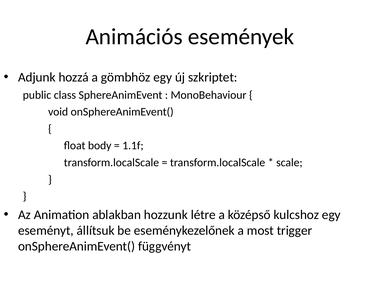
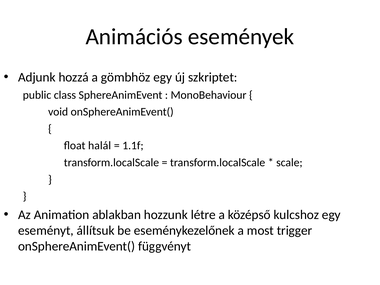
body: body -> halál (100, 146)
